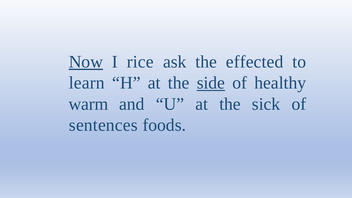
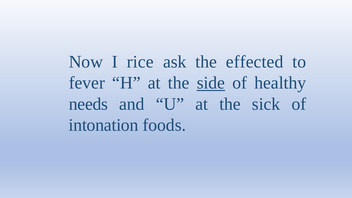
Now underline: present -> none (86, 62)
learn: learn -> fever (87, 83)
warm: warm -> needs (88, 104)
sentences: sentences -> intonation (104, 125)
